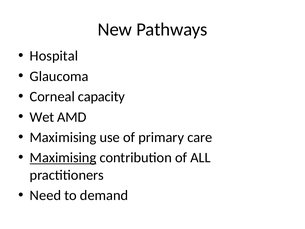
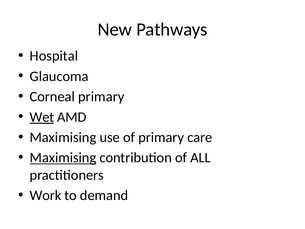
Corneal capacity: capacity -> primary (101, 97)
Wet underline: none -> present (42, 117)
Need: Need -> Work (46, 195)
